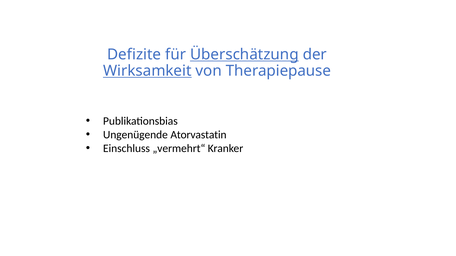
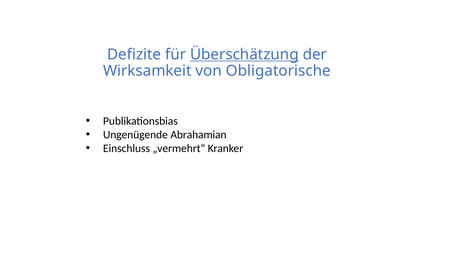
Wirksamkeit underline: present -> none (147, 71)
Therapiepause: Therapiepause -> Obligatorische (278, 71)
Atorvastatin: Atorvastatin -> Abrahamian (198, 135)
